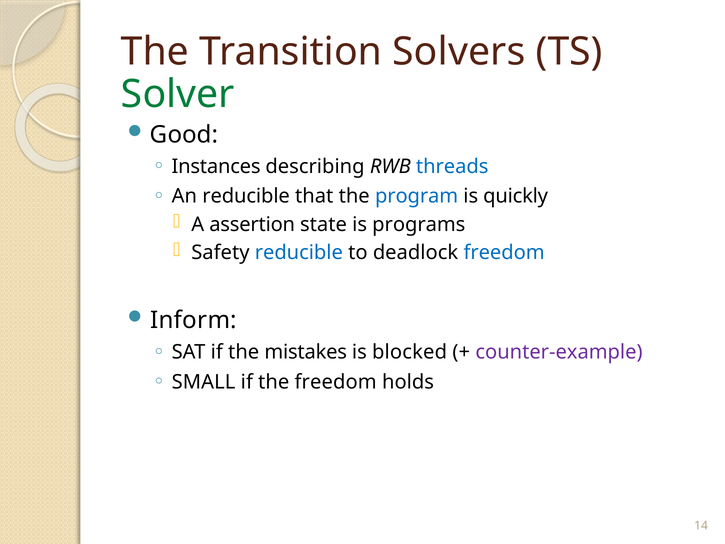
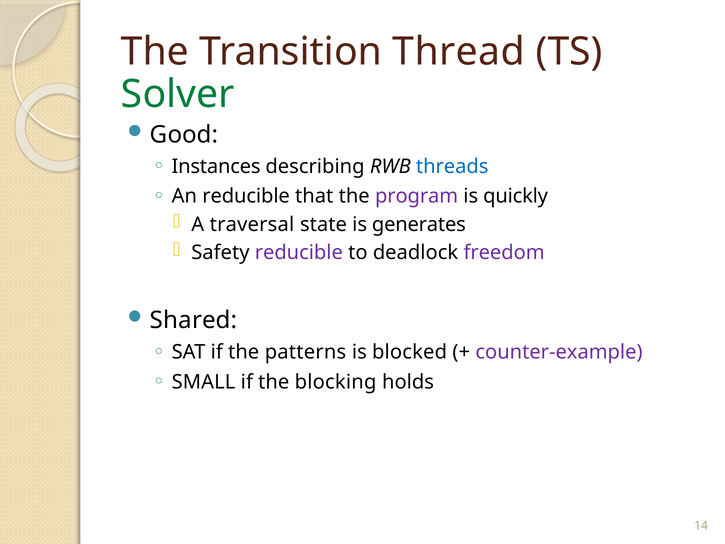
Solvers: Solvers -> Thread (459, 52)
program colour: blue -> purple (417, 196)
assertion: assertion -> traversal (252, 224)
programs: programs -> generates (419, 224)
reducible colour: blue -> purple (299, 253)
freedom colour: blue -> purple (504, 253)
Inform: Inform -> Shared (194, 320)
mistakes: mistakes -> patterns (305, 352)
the freedom: freedom -> blocking (336, 382)
